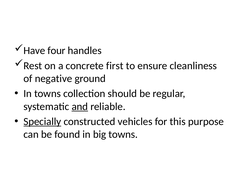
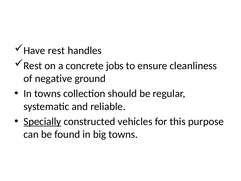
Have four: four -> rest (56, 51)
first: first -> jobs (115, 66)
and underline: present -> none (80, 106)
